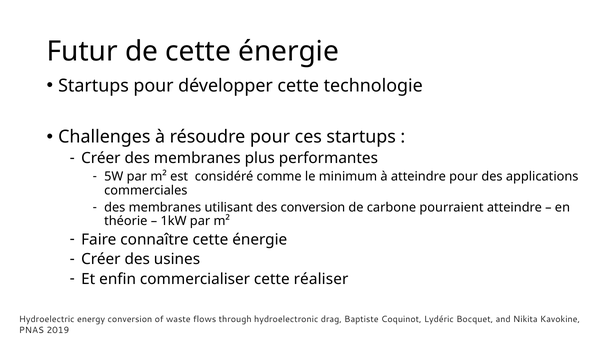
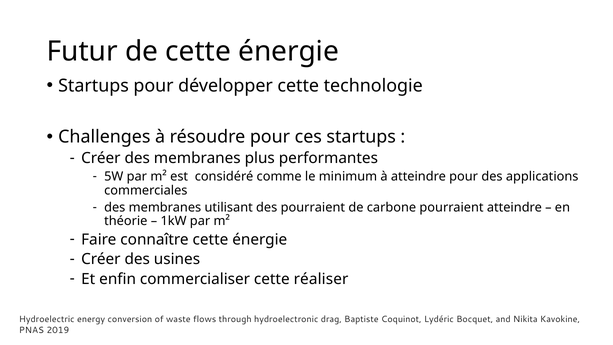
des conversion: conversion -> pourraient (313, 207)
